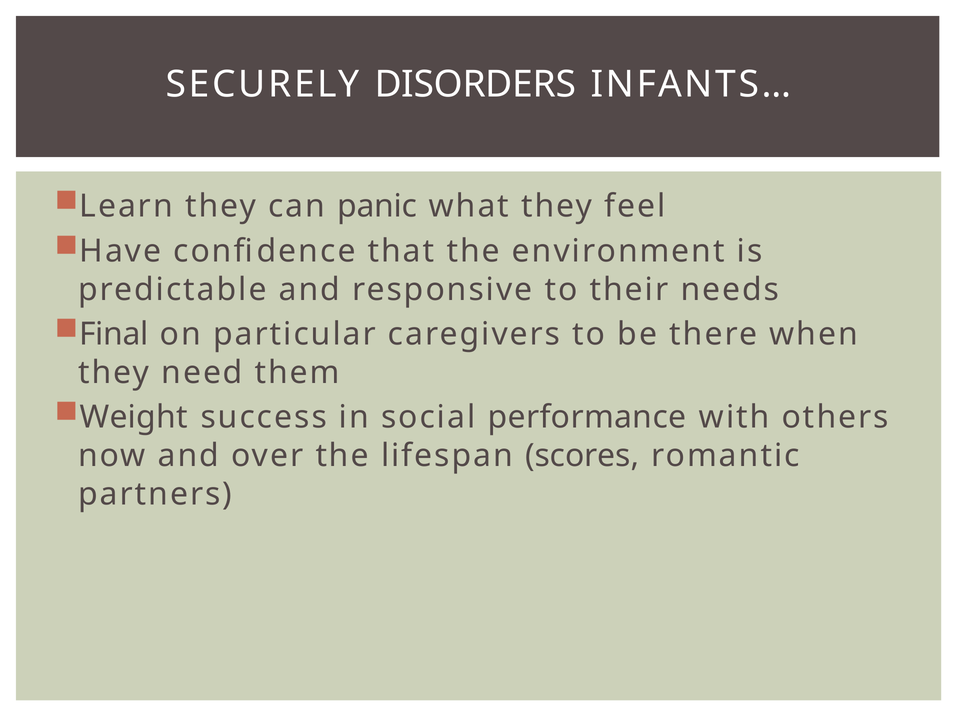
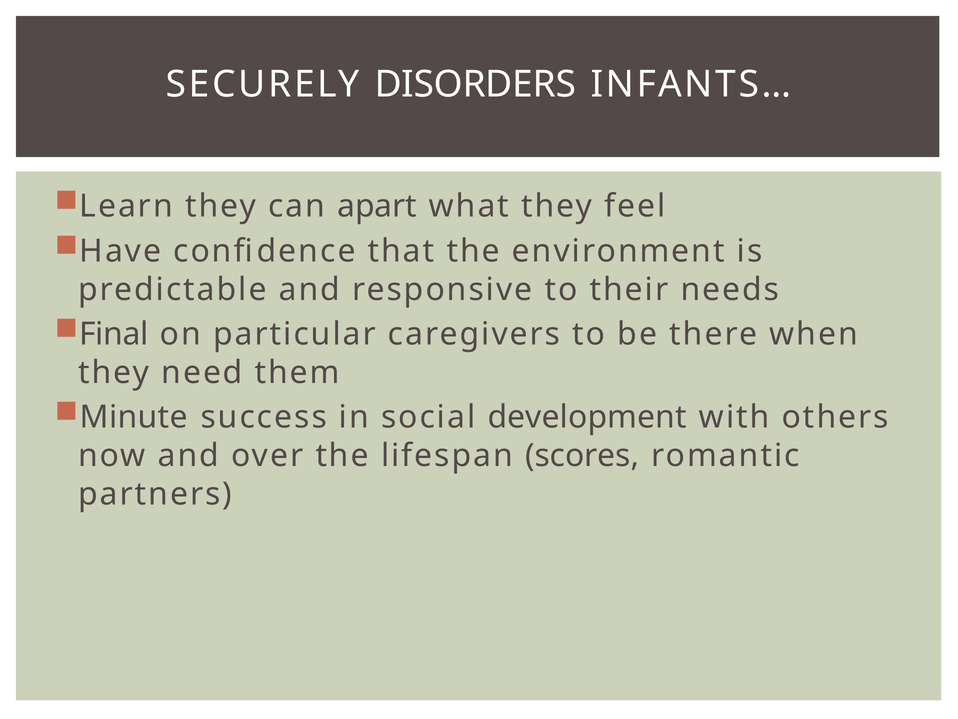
panic: panic -> apart (377, 206)
Weight: Weight -> Minute (134, 417)
performance: performance -> development (587, 417)
